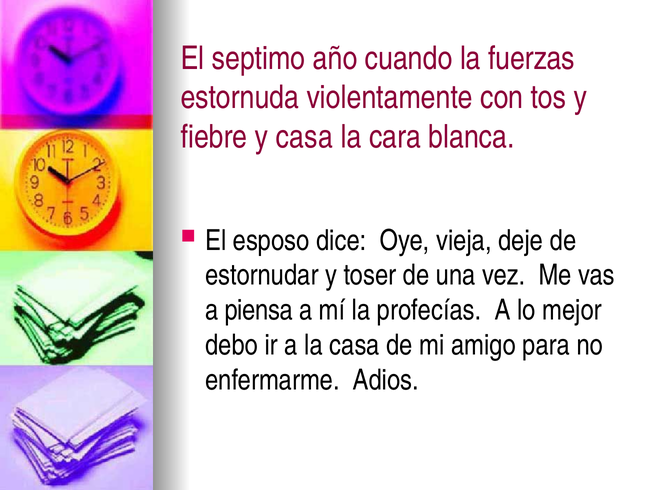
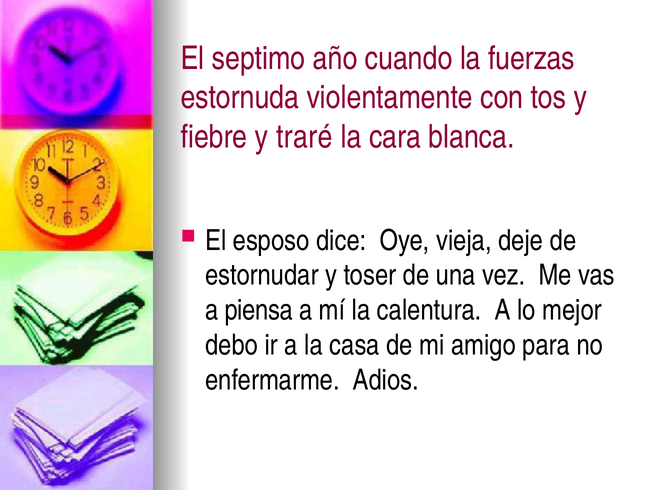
y casa: casa -> traré (304, 137)
profecías: profecías -> calentura (429, 310)
